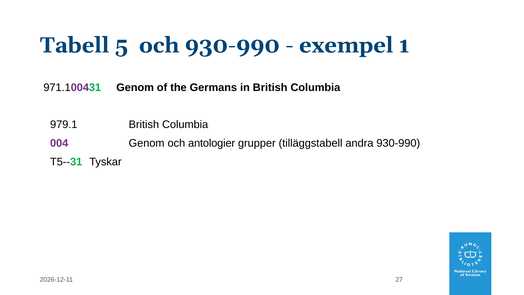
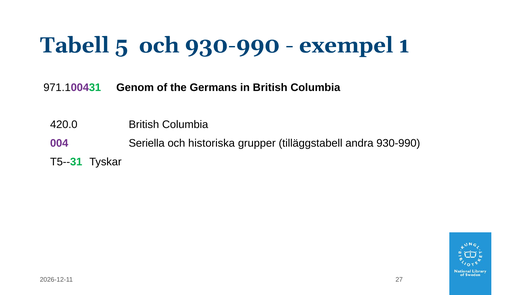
979.1: 979.1 -> 420.0 (64, 125)
004 Genom: Genom -> Seriella (147, 143)
antologier: antologier -> historiska (212, 143)
